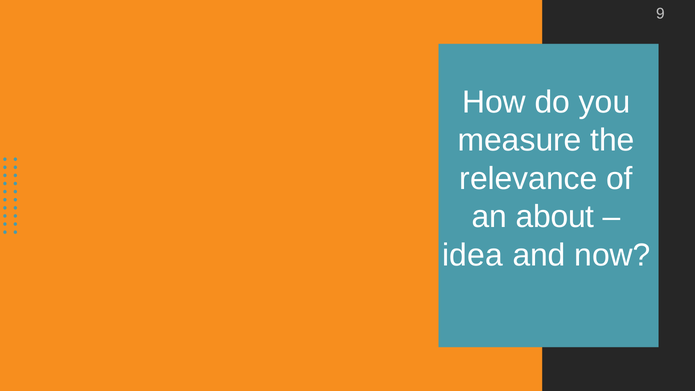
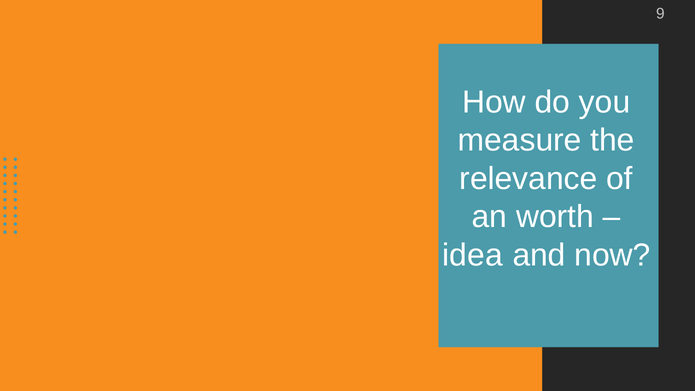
about: about -> worth (555, 217)
